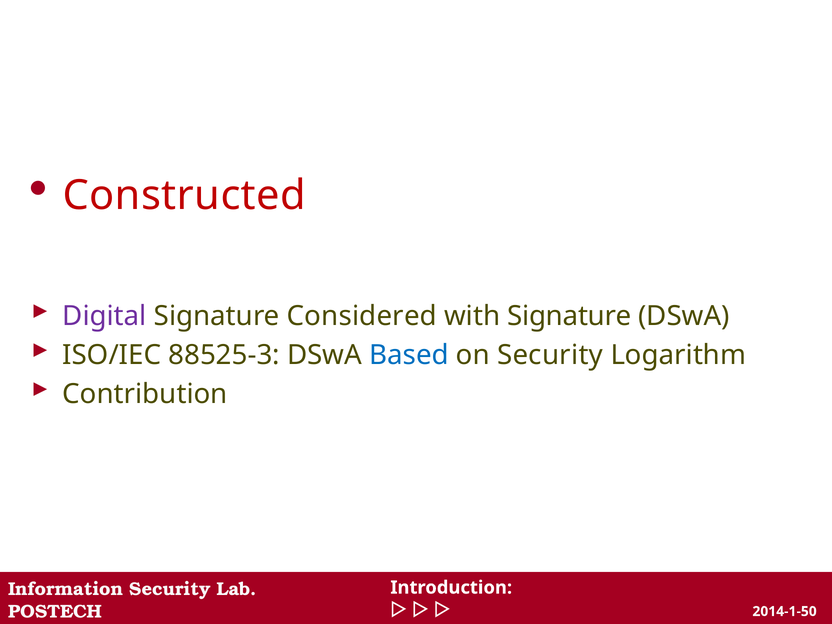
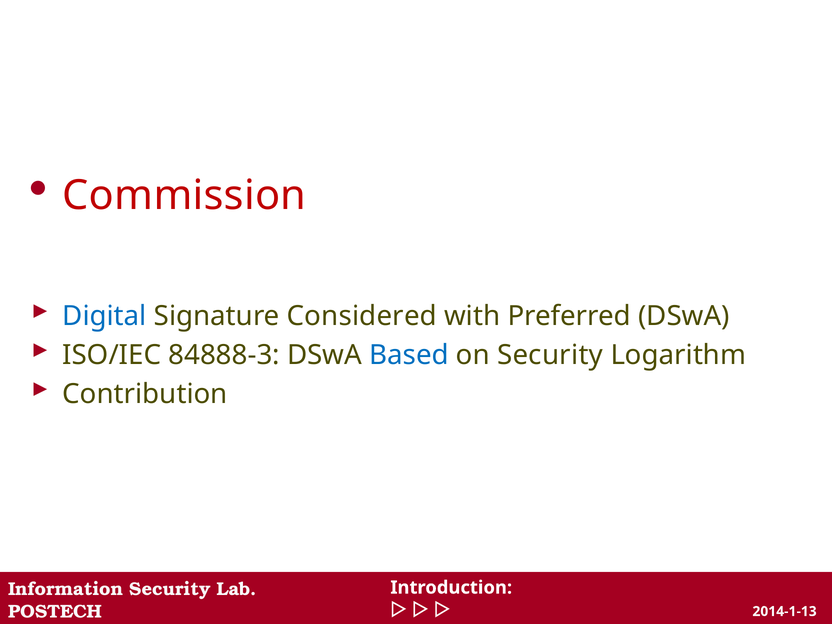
Constructed: Constructed -> Commission (184, 196)
Digital colour: purple -> blue (105, 316)
with Signature: Signature -> Preferred (569, 316)
88525-3: 88525-3 -> 84888-3 (224, 355)
2014-1-50: 2014-1-50 -> 2014-1-13 (785, 611)
